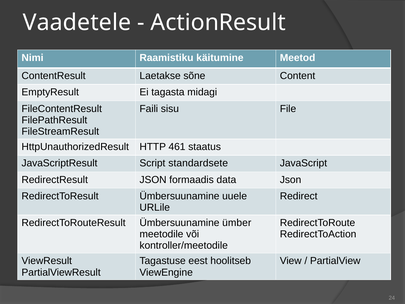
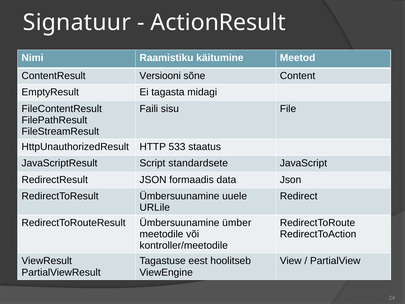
Vaadetele: Vaadetele -> Signatuur (77, 23)
Laetakse: Laetakse -> Versiooni (160, 76)
461: 461 -> 533 (177, 147)
